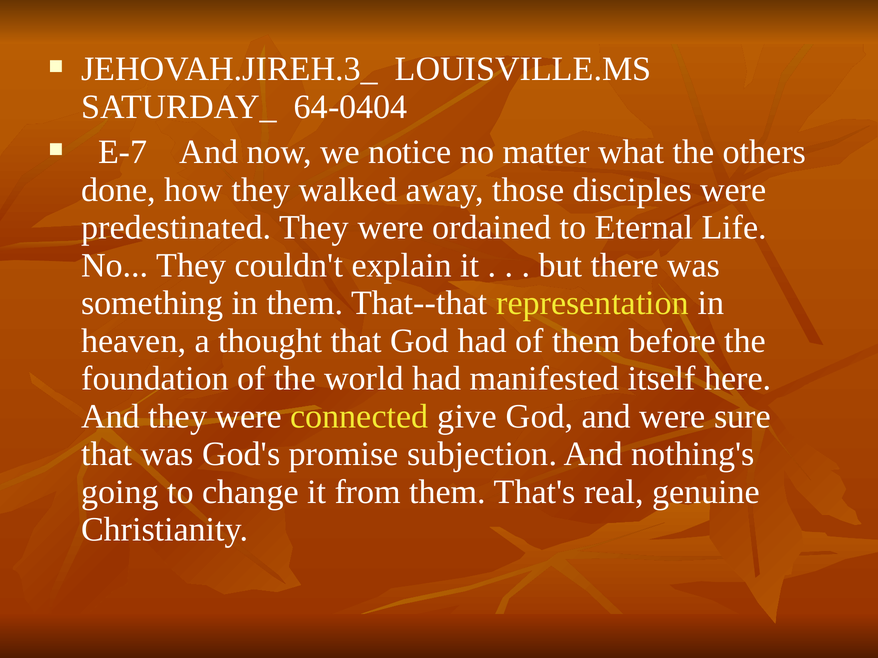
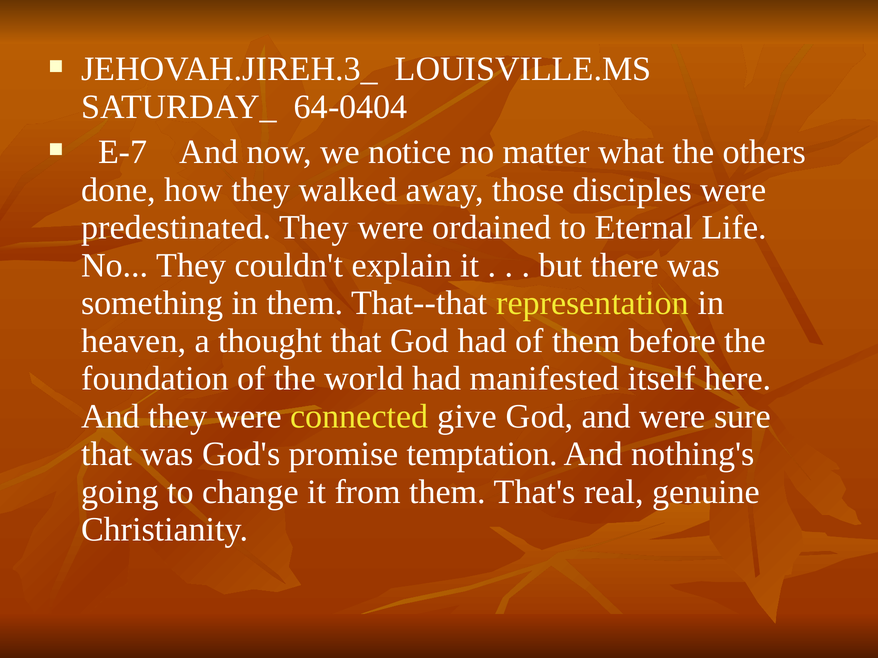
subjection: subjection -> temptation (482, 454)
